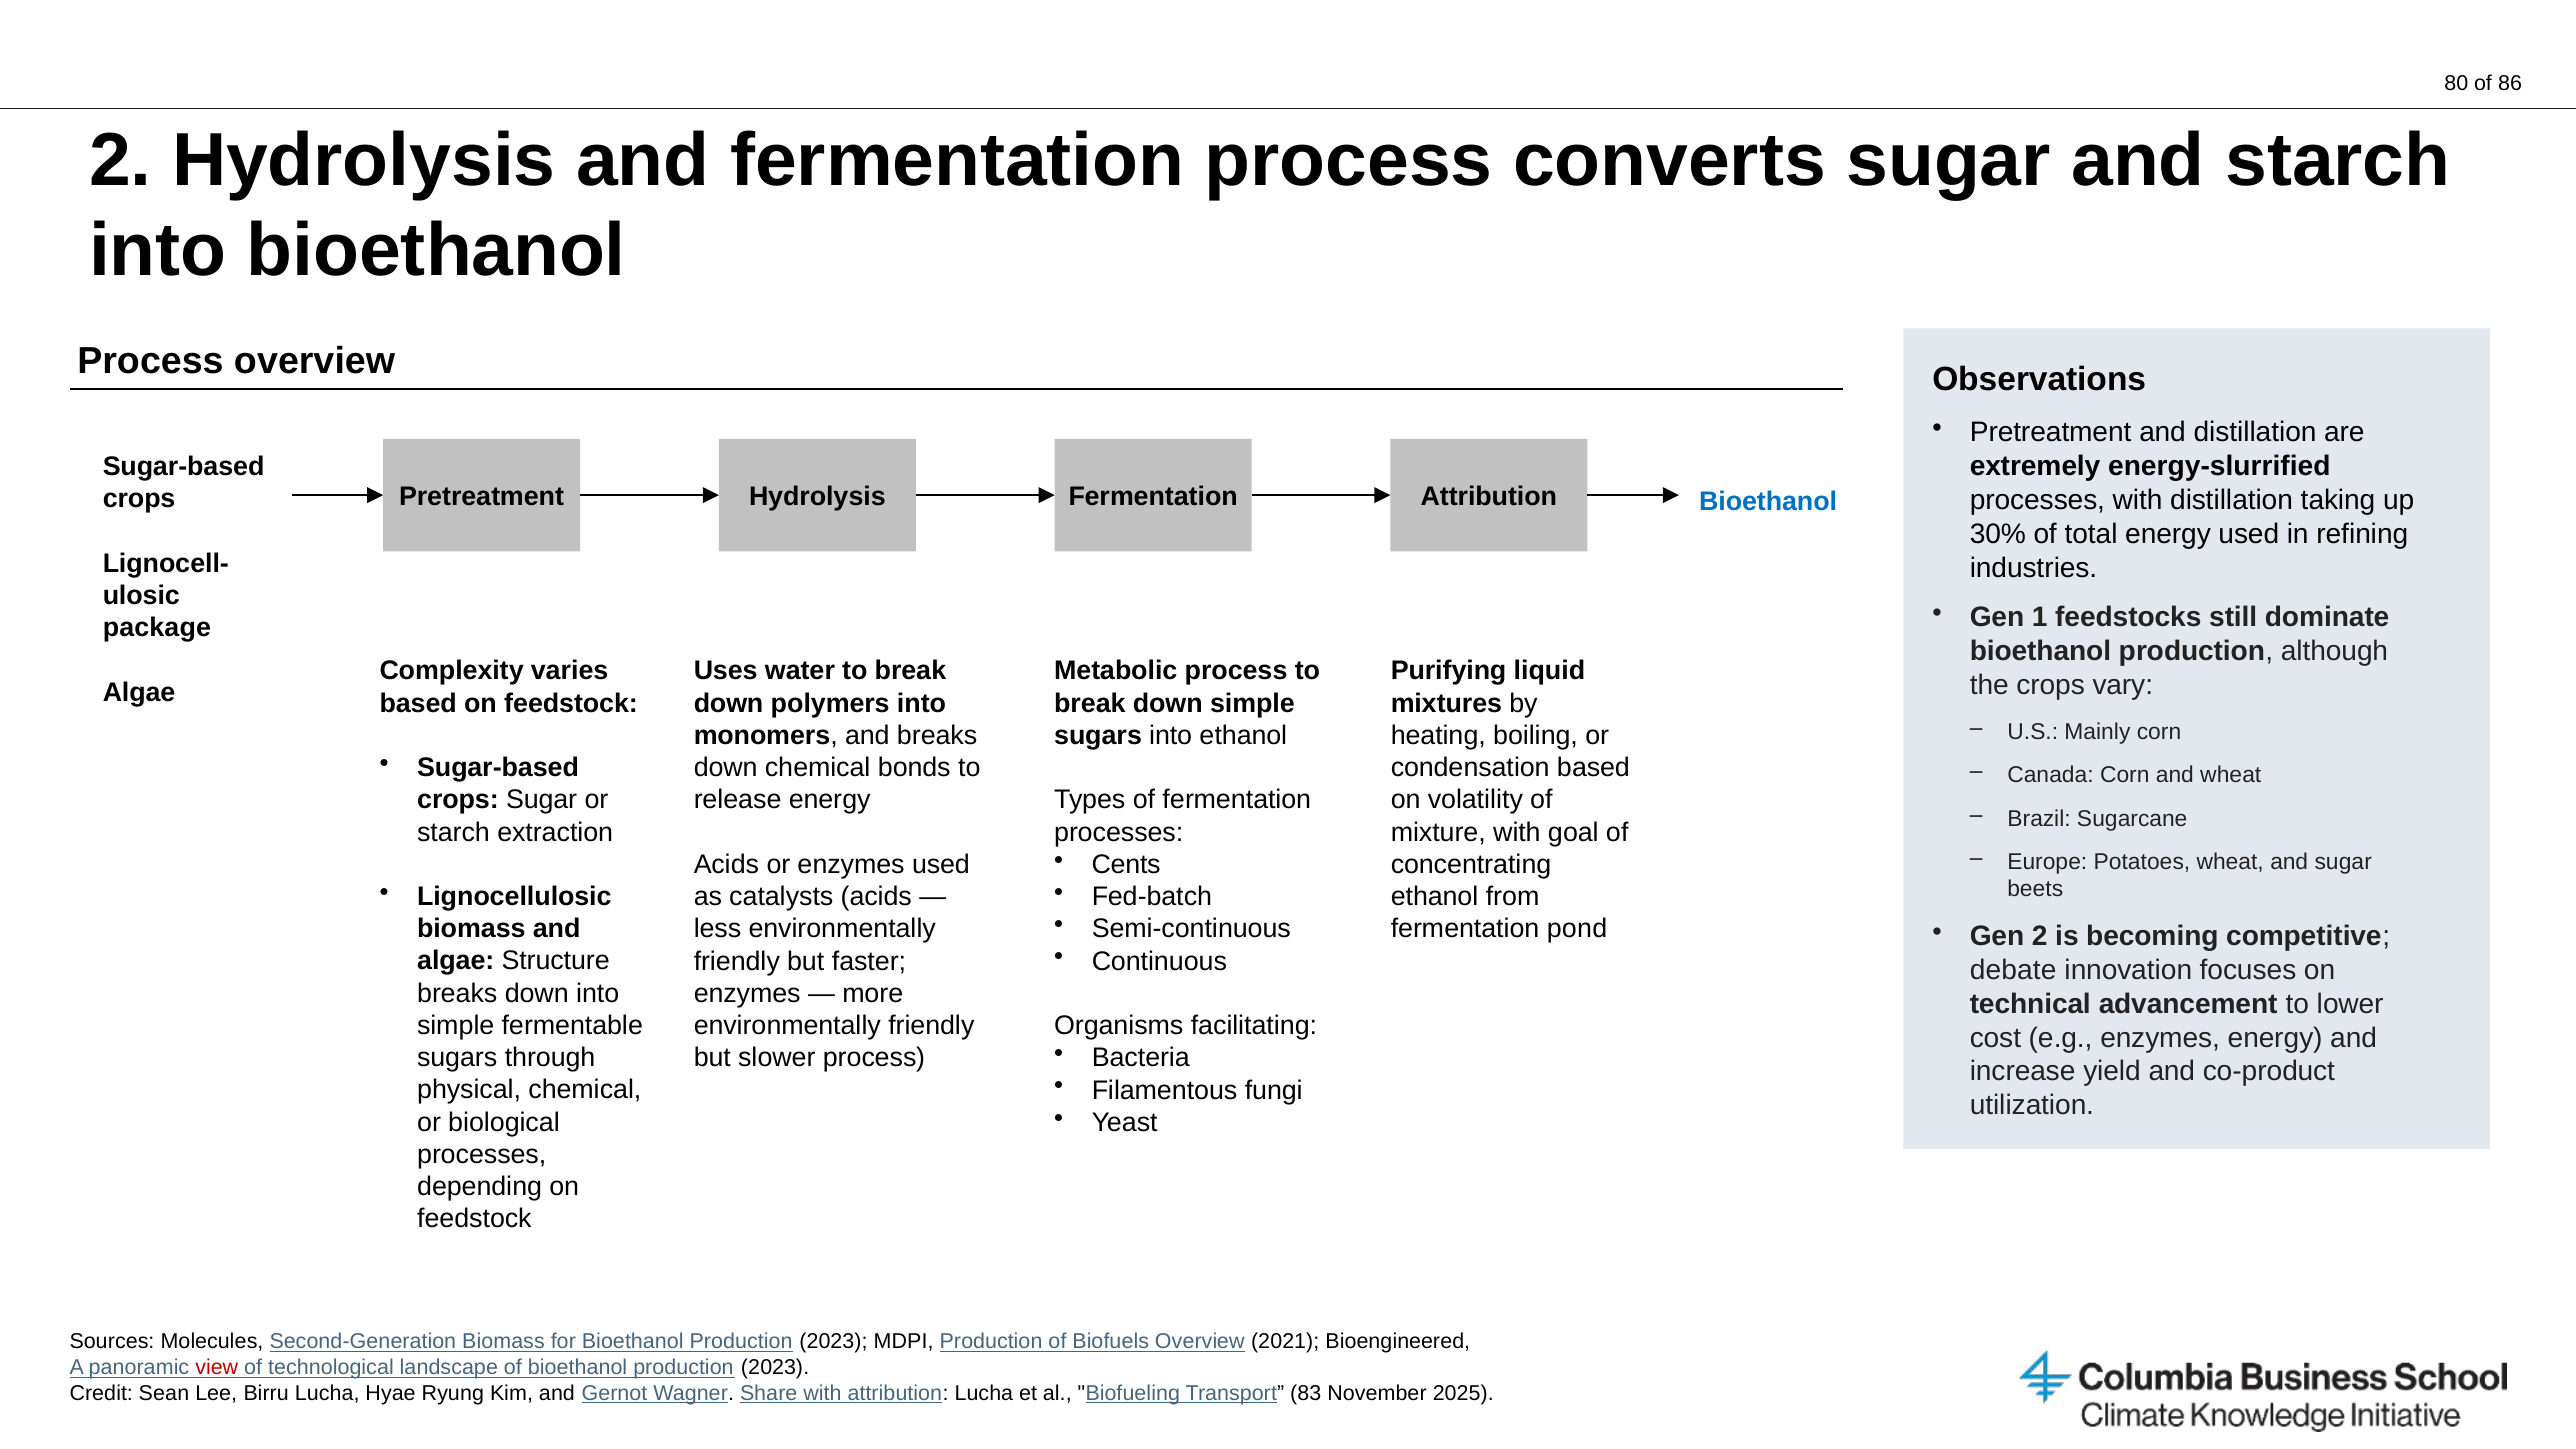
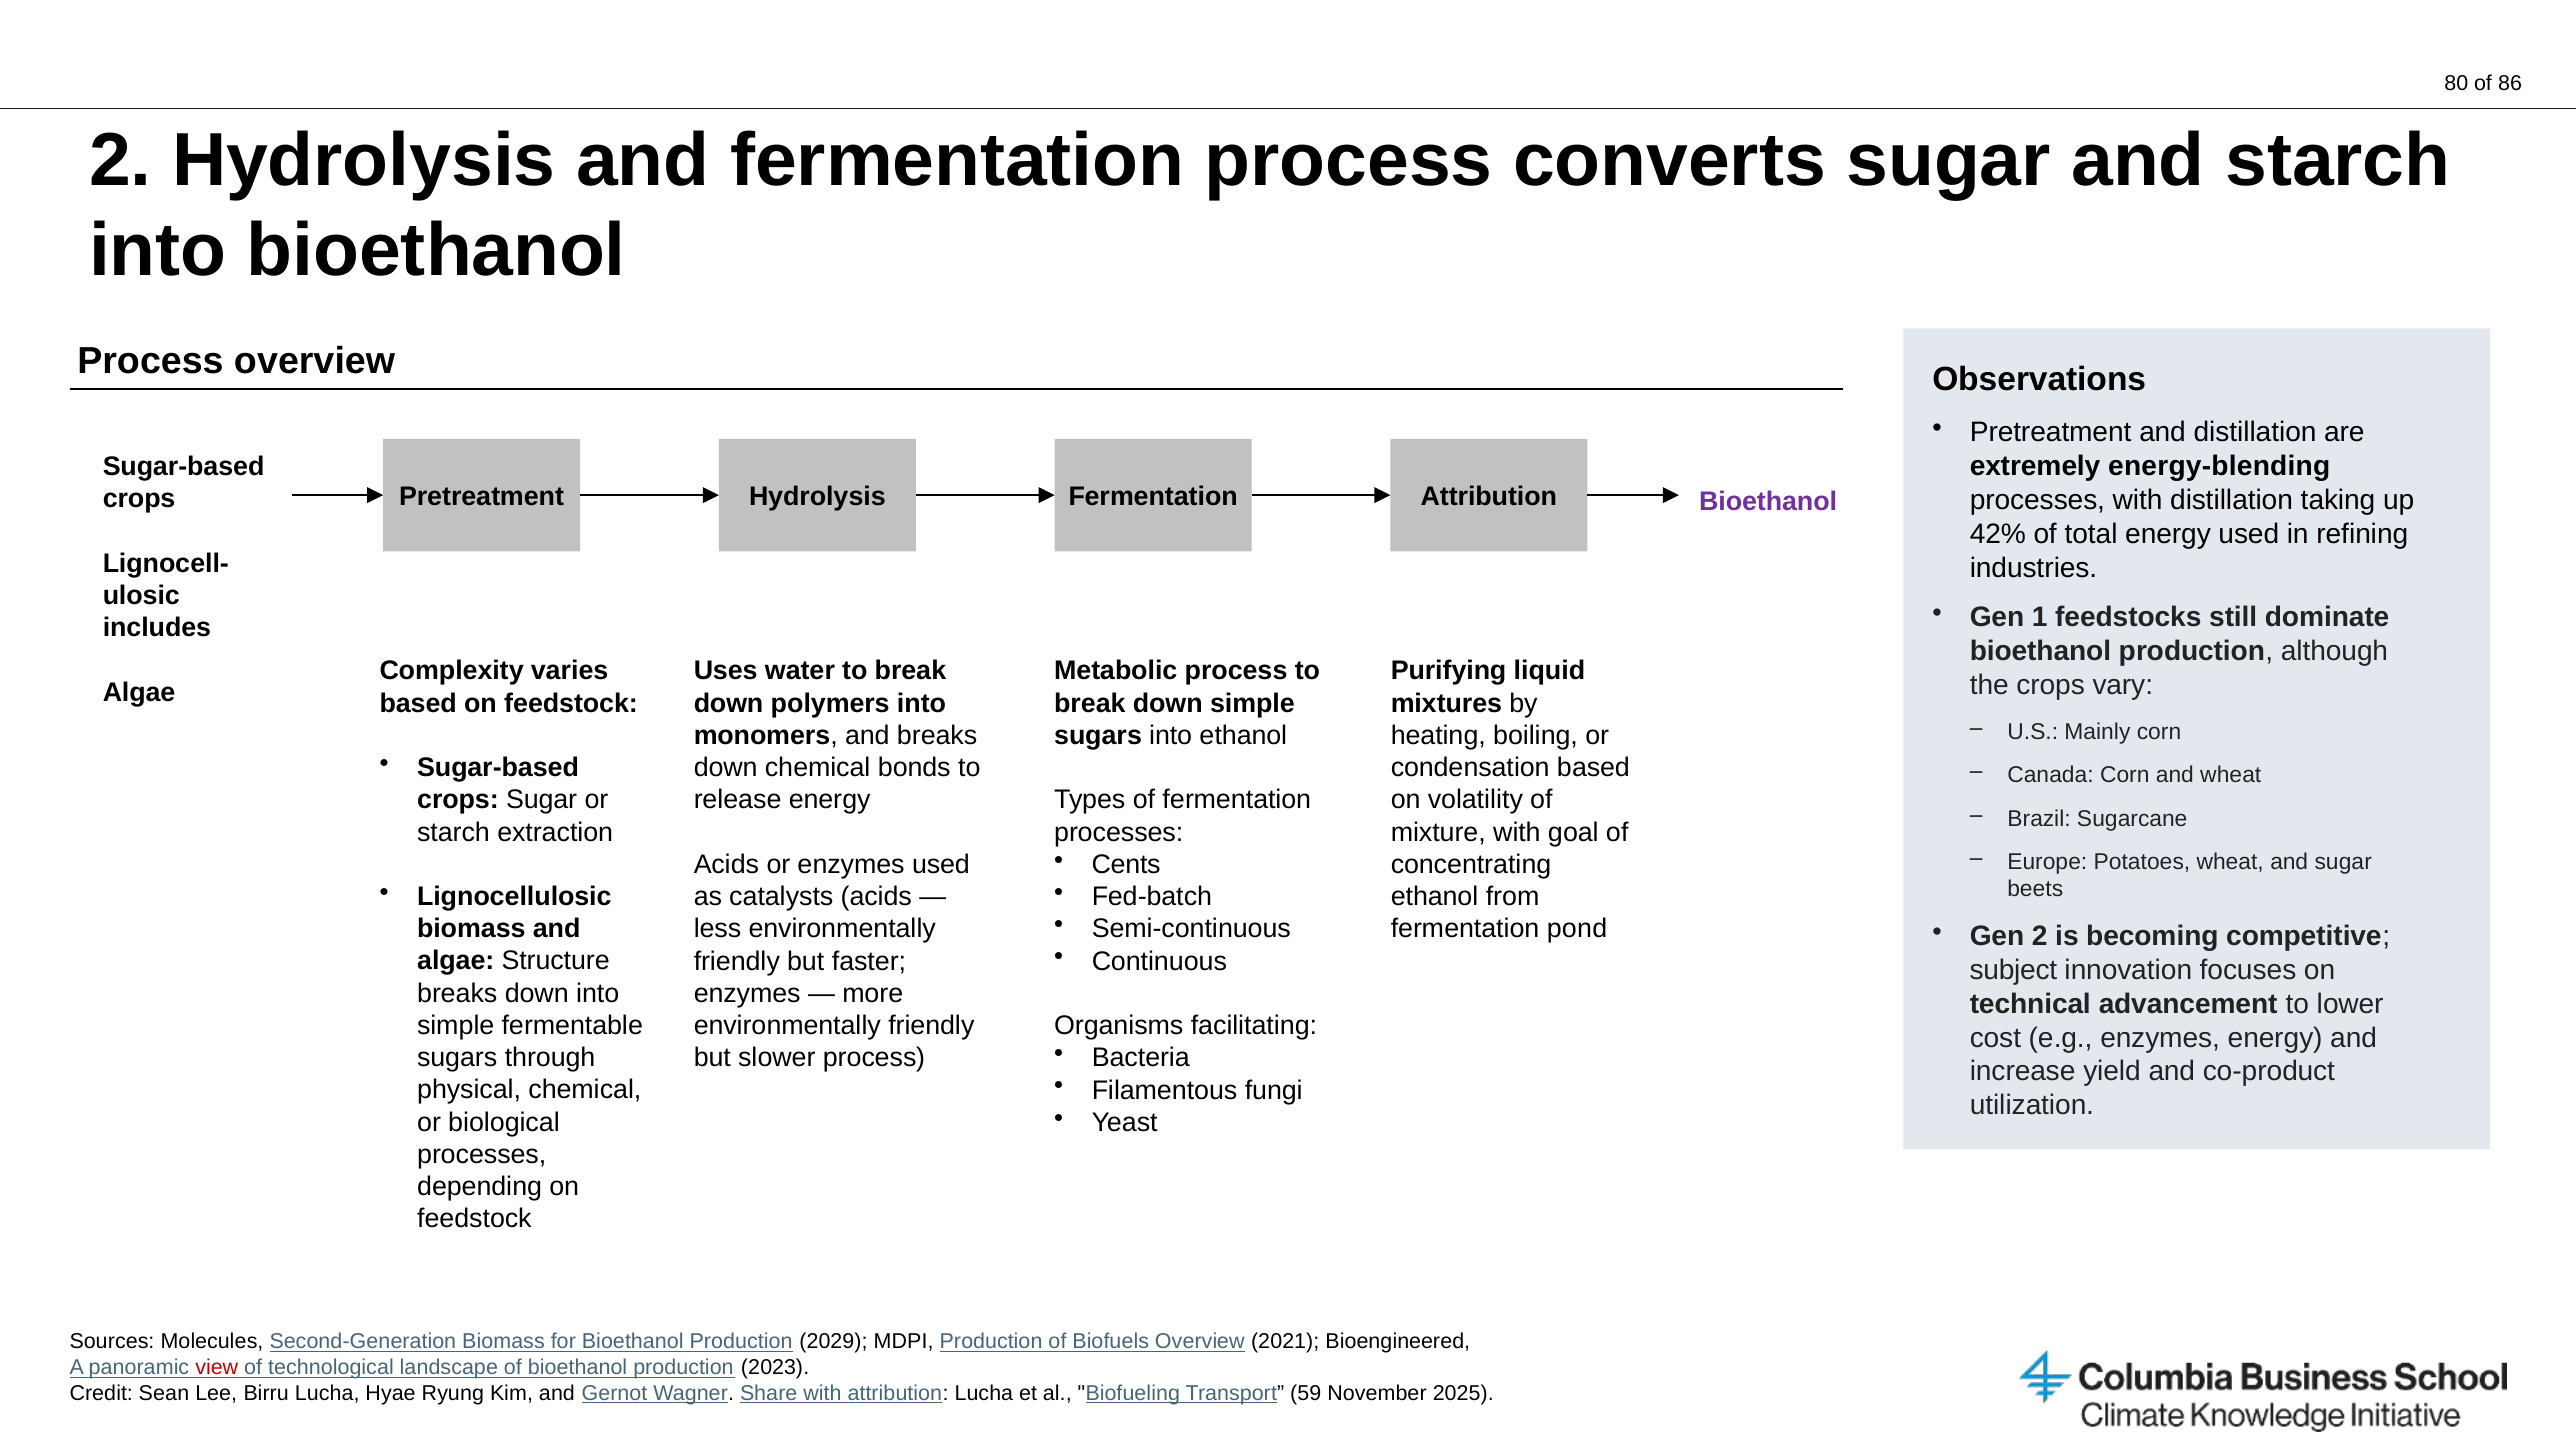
energy-slurrified: energy-slurrified -> energy-blending (2219, 466)
Bioethanol colour: blue -> purple (1768, 502)
30%: 30% -> 42% (1998, 534)
package: package -> includes (157, 628)
debate: debate -> subject (2013, 970)
for Bioethanol Production 2023: 2023 -> 2029 (833, 1342)
83: 83 -> 59 (1306, 1393)
